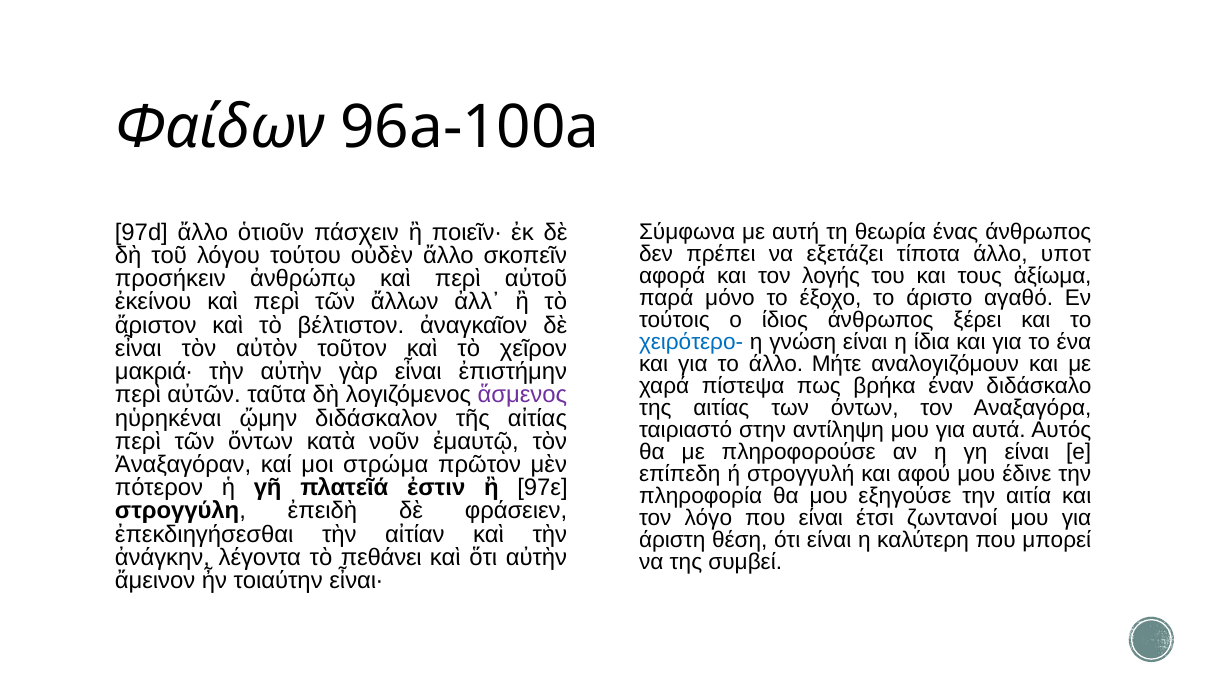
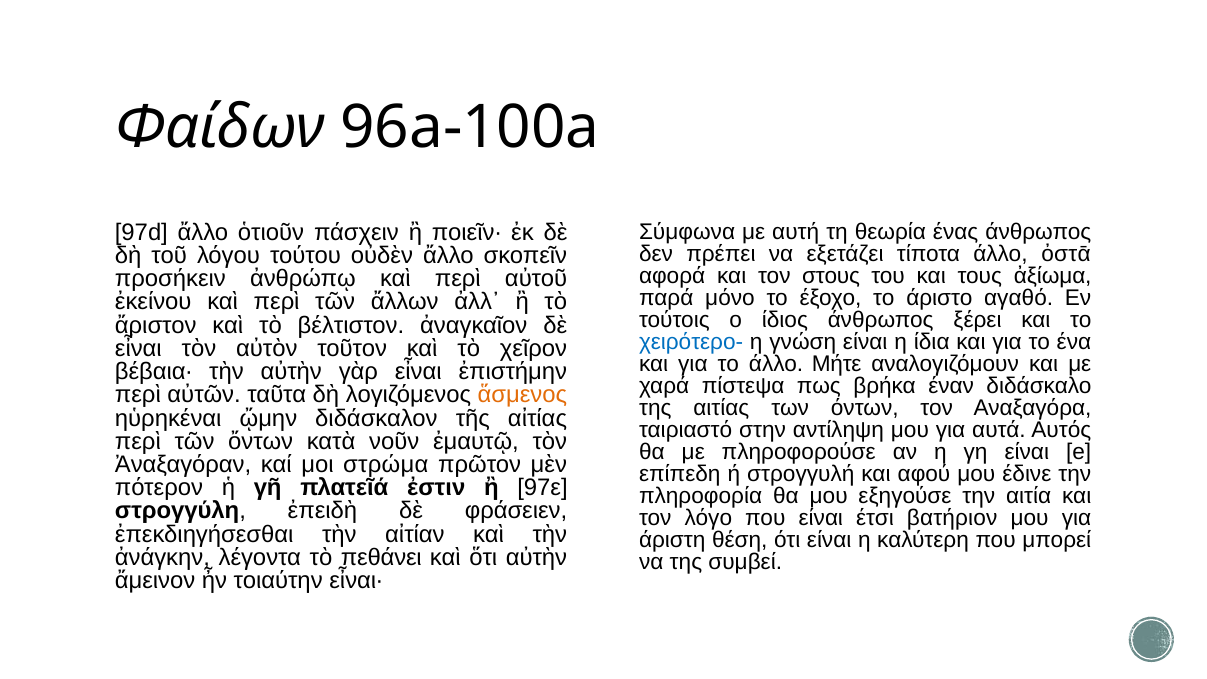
υποτ: υποτ -> ὀστᾱ (1066, 254)
λογής: λογής -> στους (831, 276)
μακριά·: μακριά· -> βέβαια· (154, 372)
ἅσμενος colour: purple -> orange (522, 395)
ζωντανοί: ζωντανοί -> βατήριον (952, 518)
